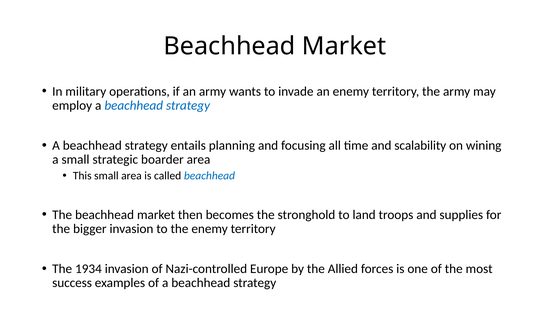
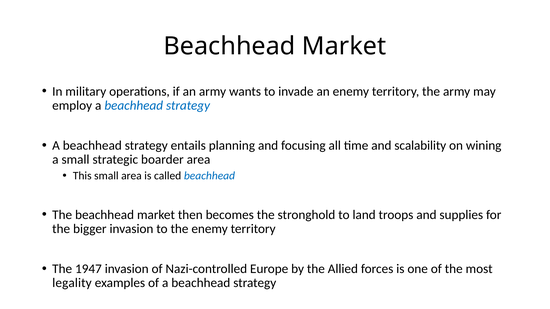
1934: 1934 -> 1947 (88, 269)
success: success -> legality (72, 283)
